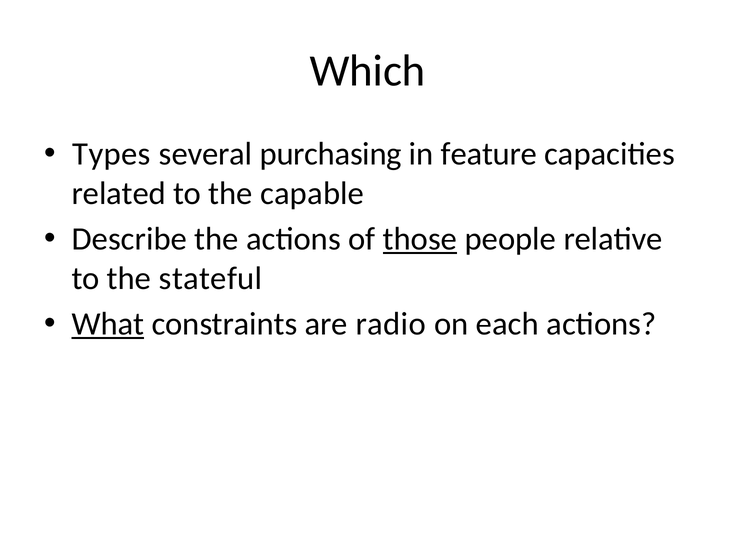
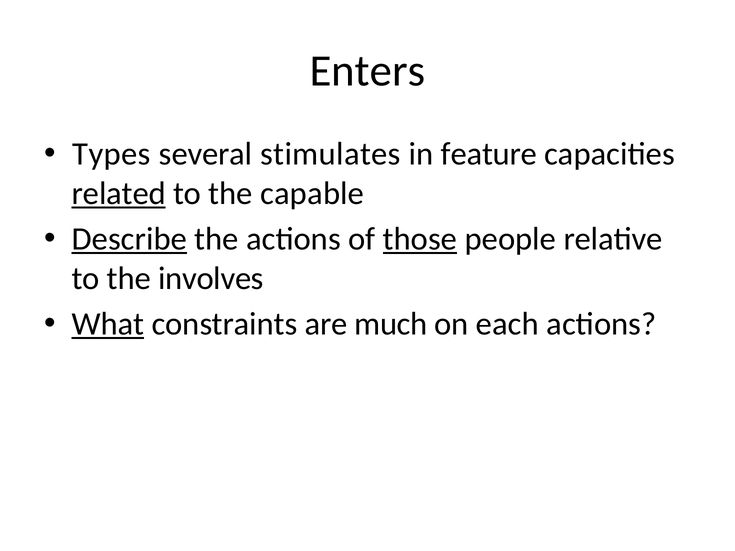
Which: Which -> Enters (367, 71)
purchasing: purchasing -> stimulates (330, 154)
related underline: none -> present (119, 193)
Describe underline: none -> present (129, 239)
stateful: stateful -> involves (211, 278)
radio: radio -> much (391, 324)
